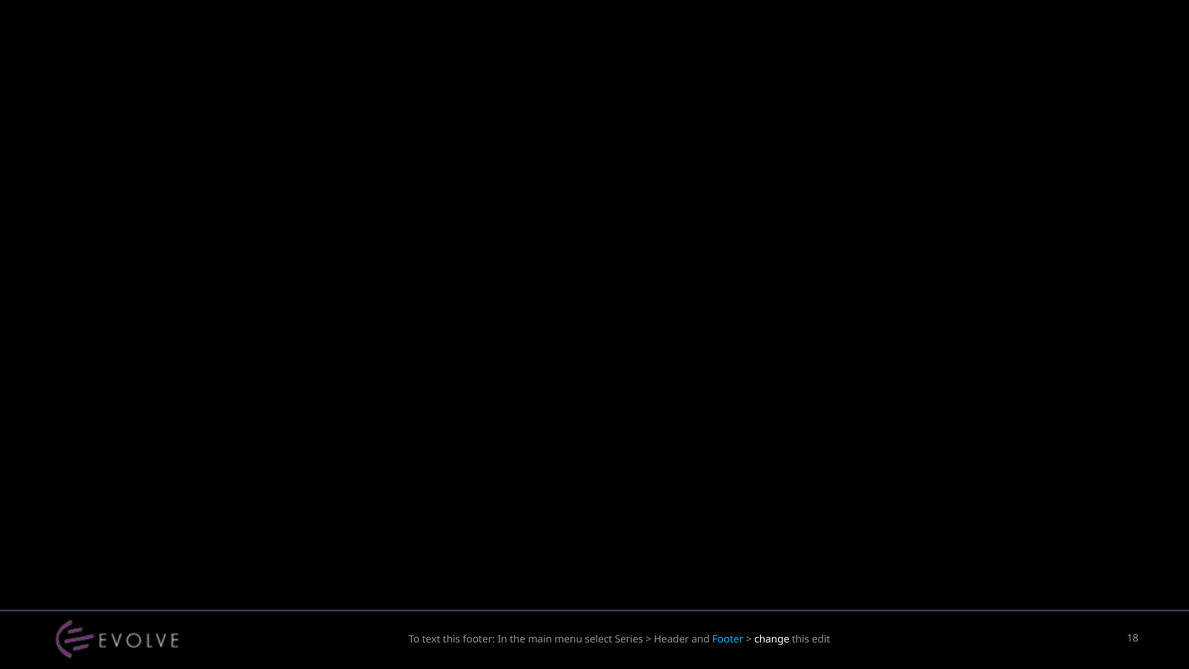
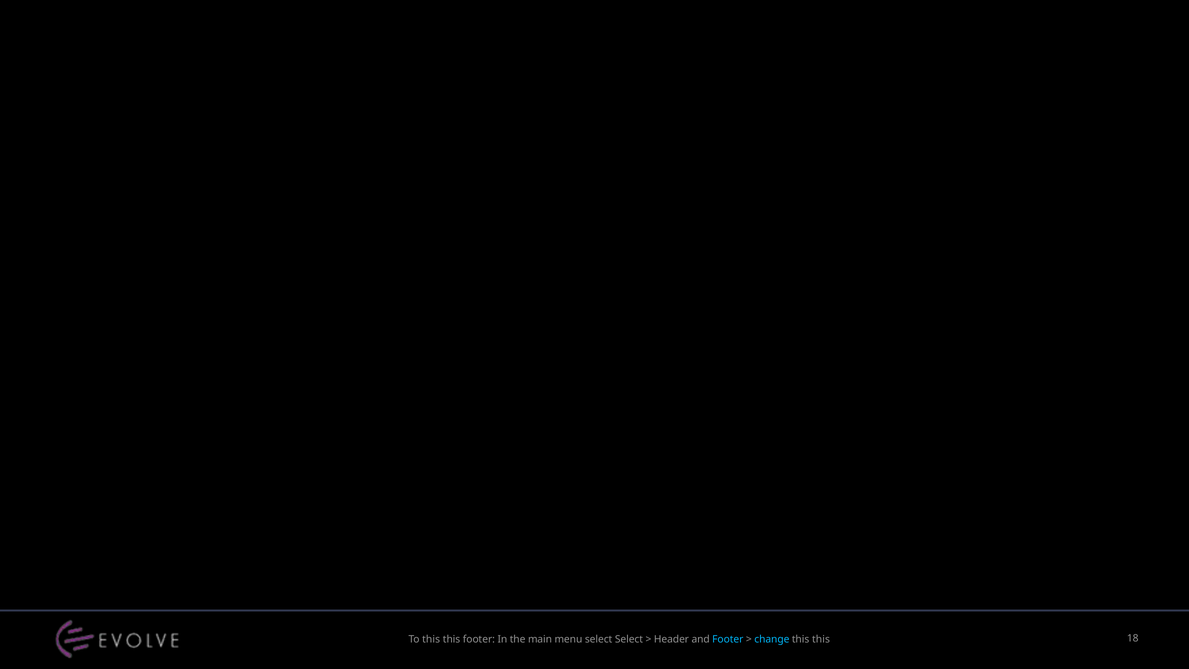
To text: text -> this (431, 639)
select Series: Series -> Select (629, 639)
change colour: white -> light blue (772, 639)
edit: edit -> this (821, 639)
